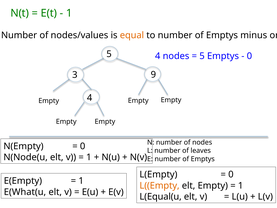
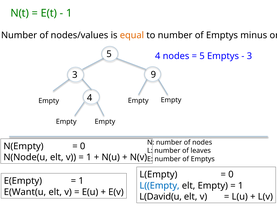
0: 0 -> 3 (249, 56)
L((Empty colour: orange -> blue (160, 185)
E(What(u: E(What(u -> E(Want(u (25, 192)
L(Equal(u: L(Equal(u -> L(David(u (161, 196)
